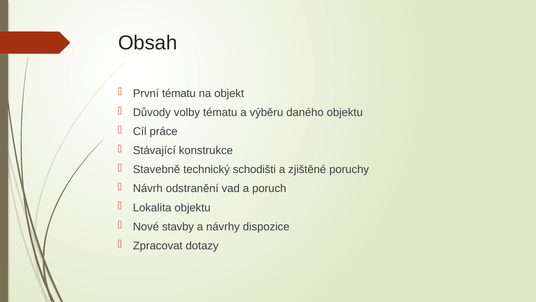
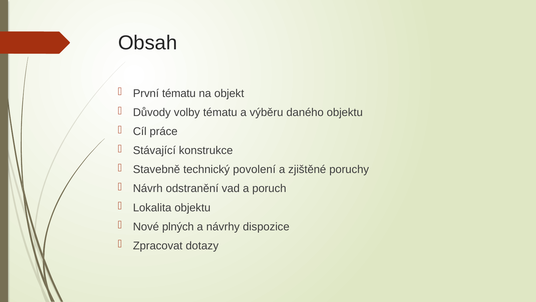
schodišti: schodišti -> povolení (254, 169)
stavby: stavby -> plných (178, 226)
